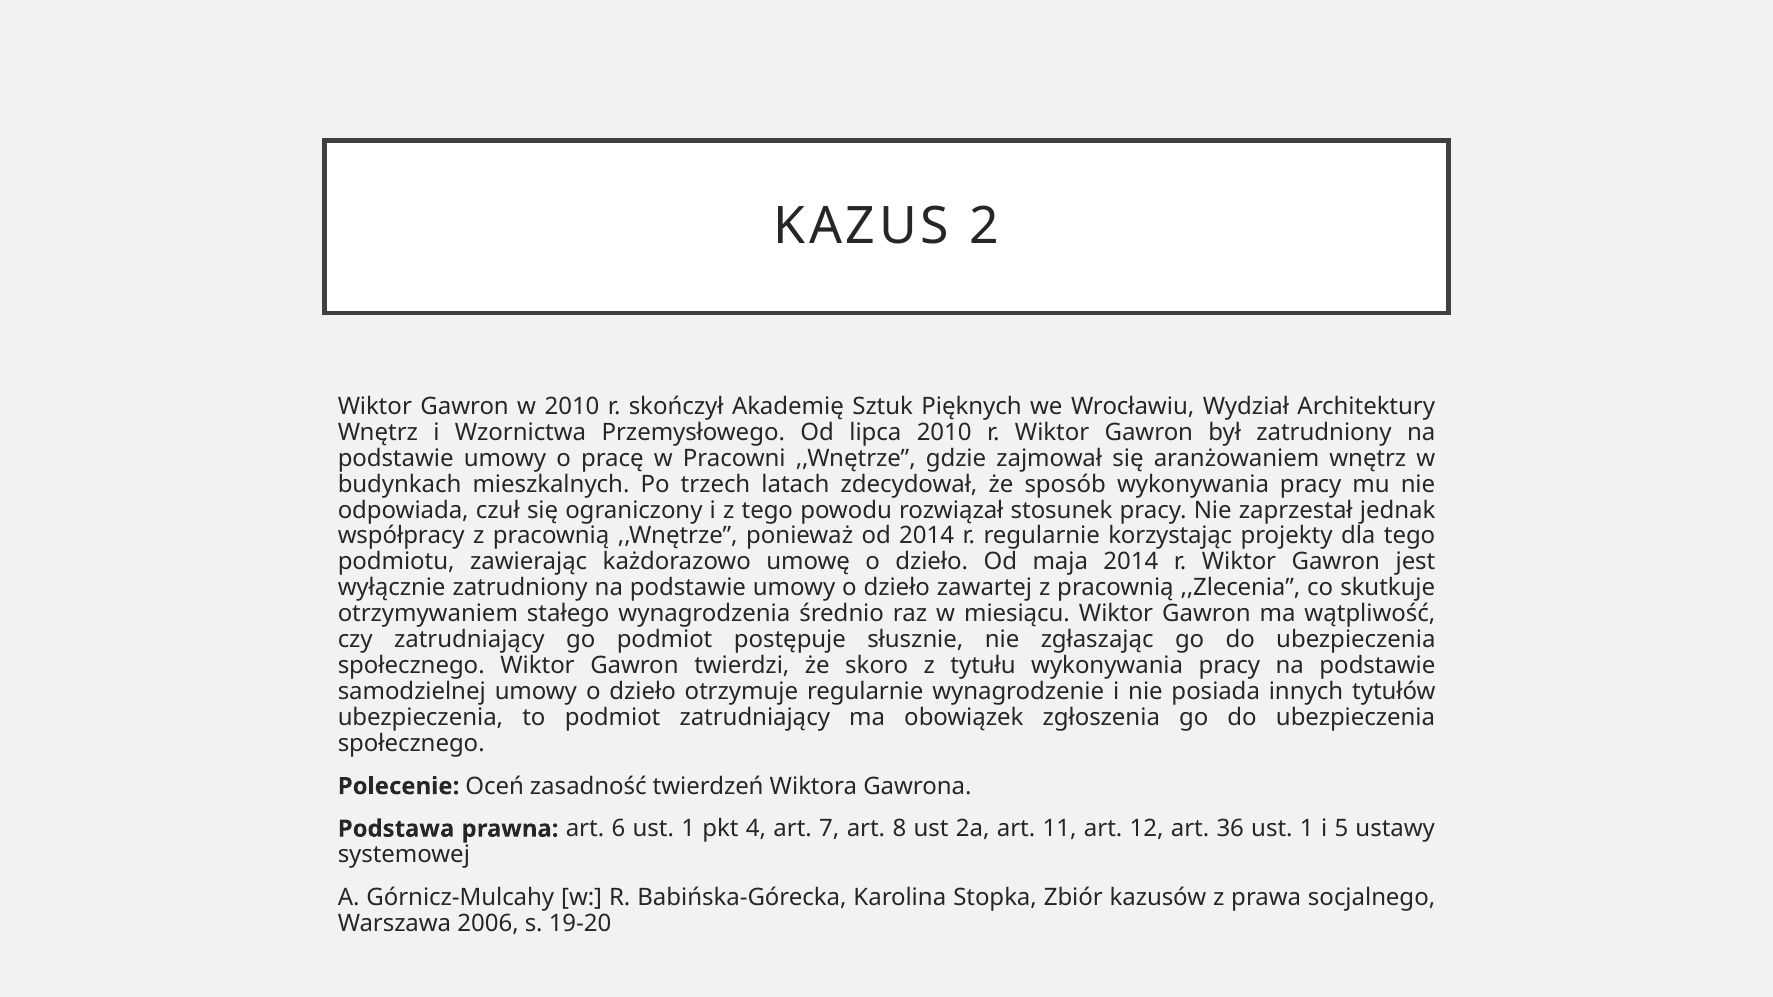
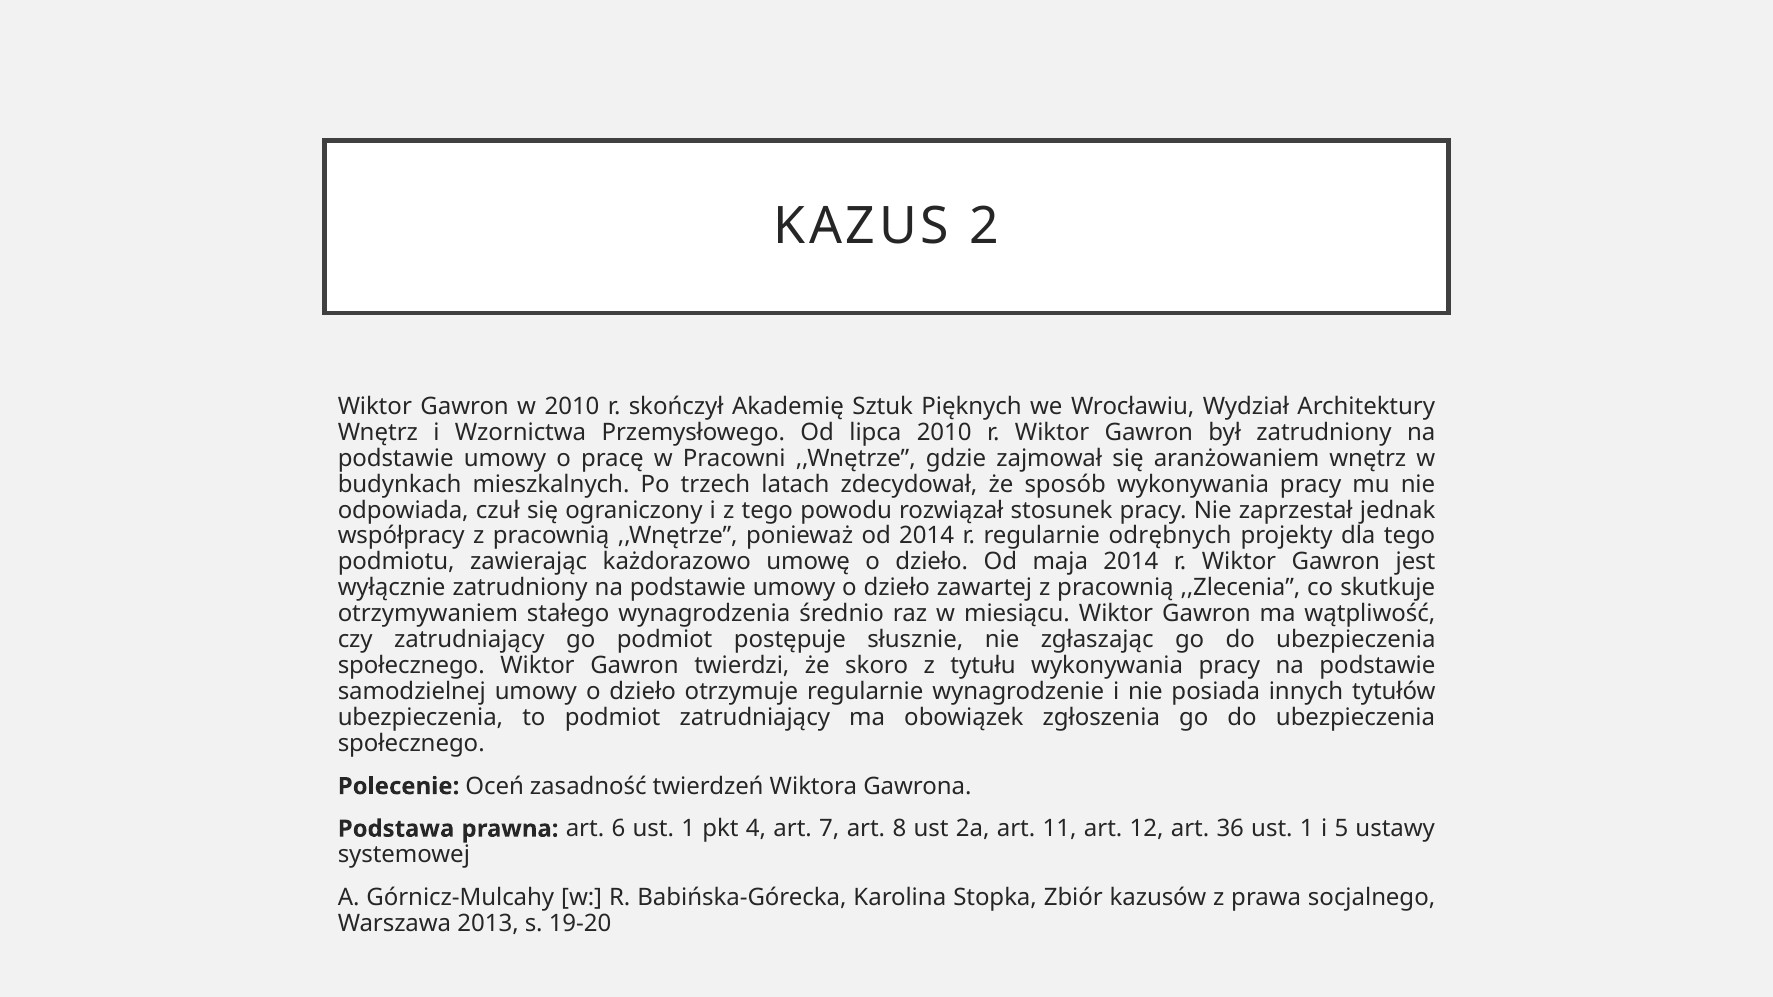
korzystając: korzystając -> odrębnych (1170, 536)
2006: 2006 -> 2013 (488, 924)
